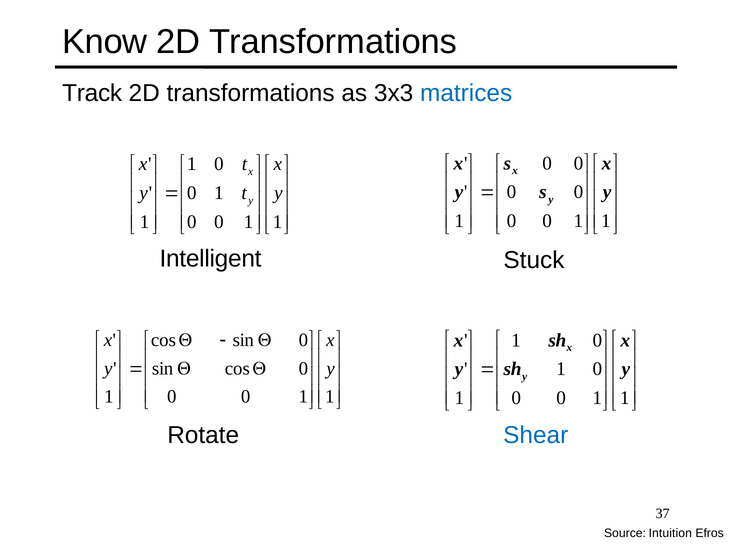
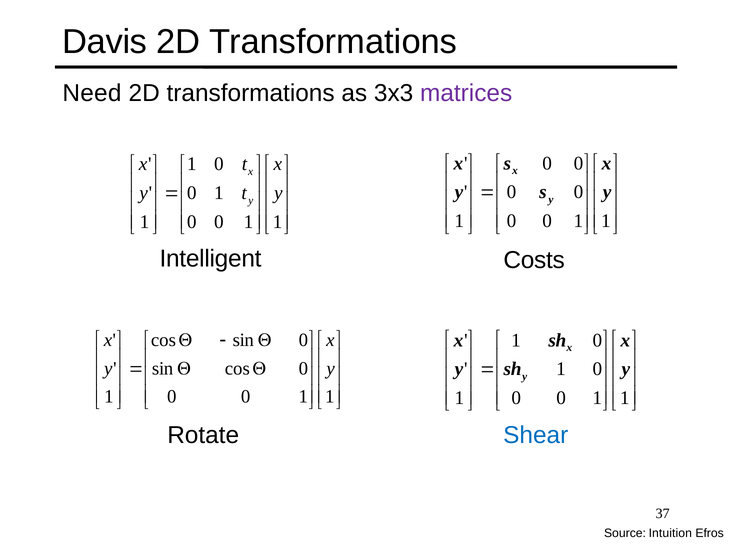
Know: Know -> Davis (105, 42)
Track: Track -> Need (92, 93)
matrices colour: blue -> purple (466, 93)
Stuck: Stuck -> Costs (534, 260)
